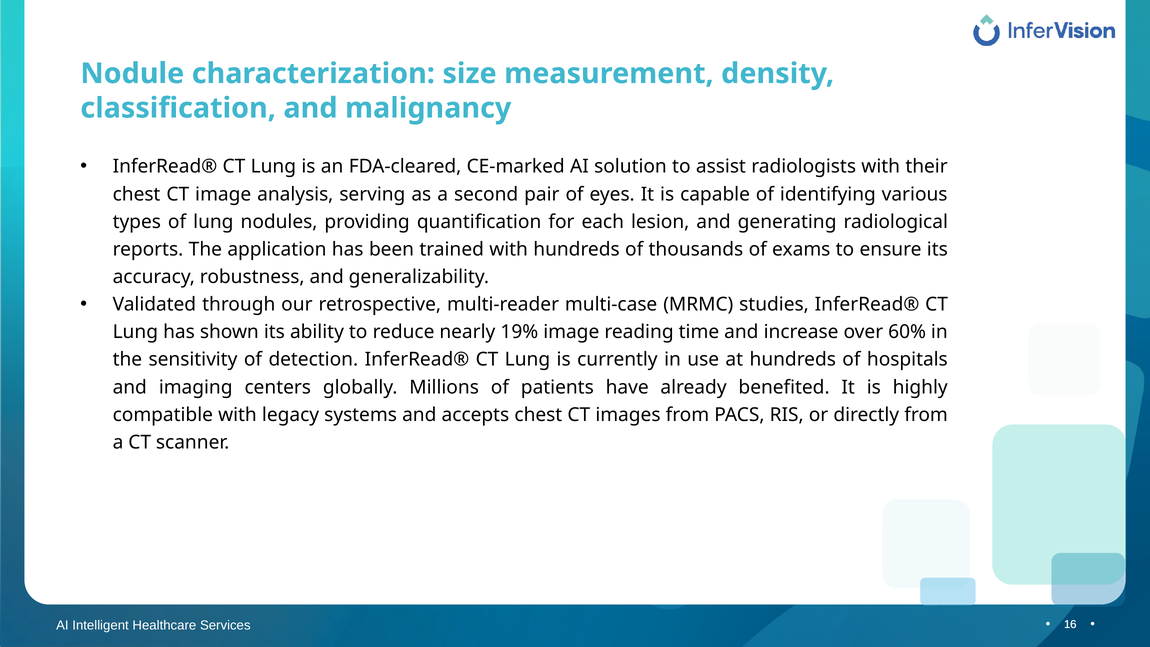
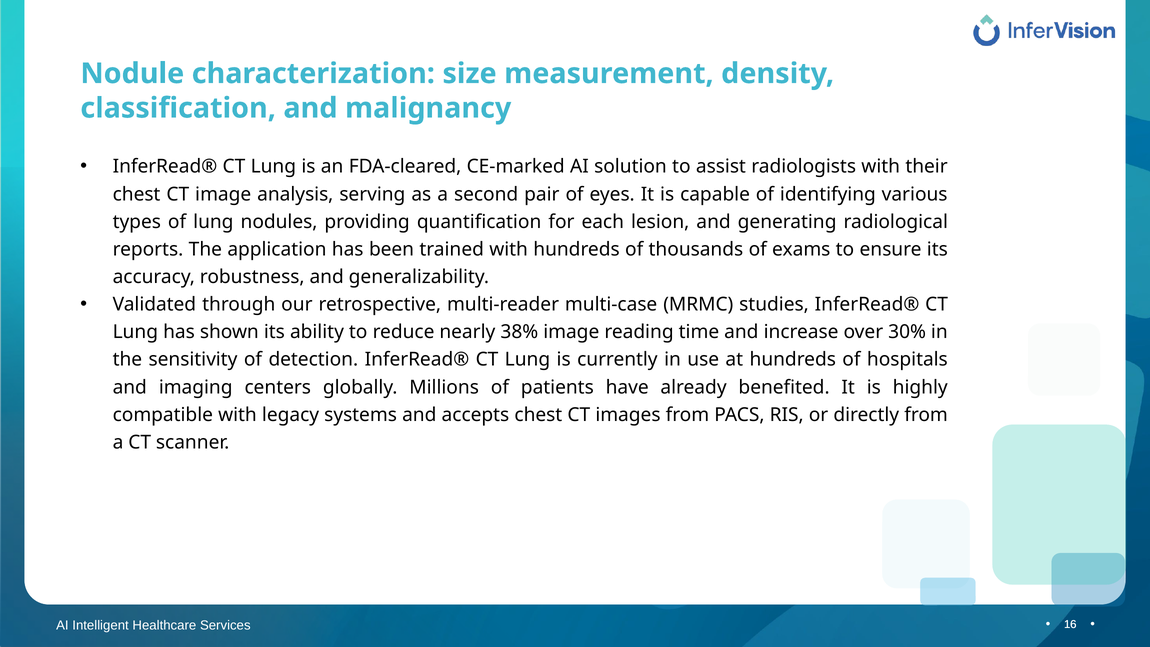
19%: 19% -> 38% (519, 332)
60%: 60% -> 30% (907, 332)
